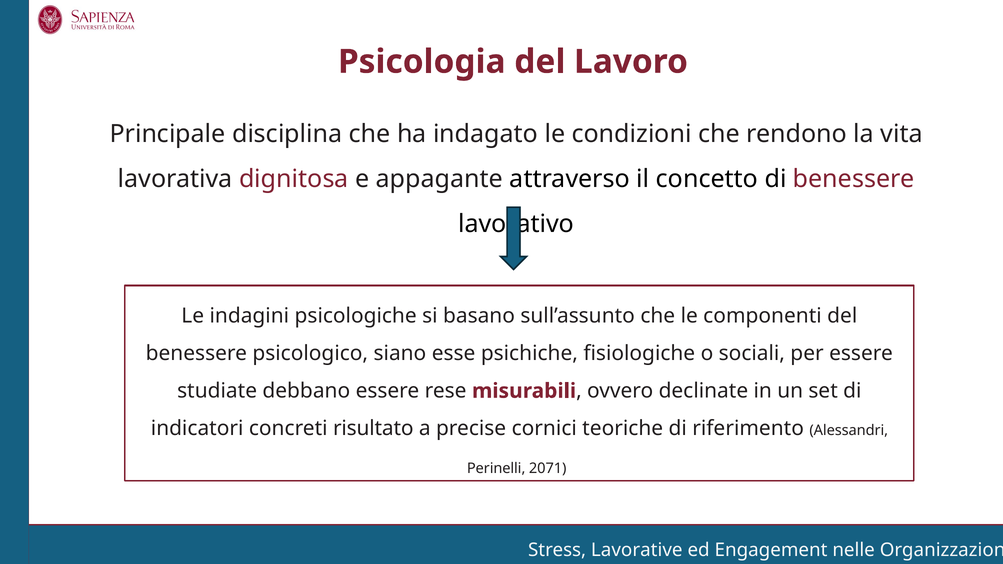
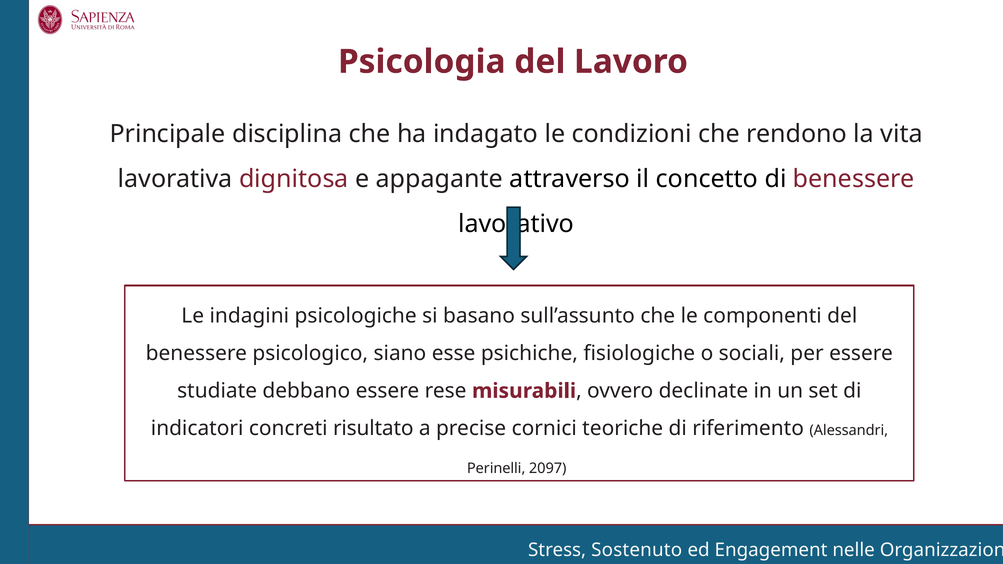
2071: 2071 -> 2097 (548, 468)
Lavorative: Lavorative -> Sostenuto (637, 550)
